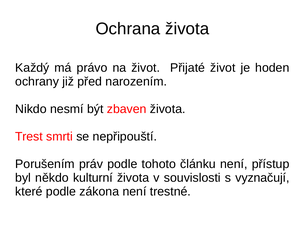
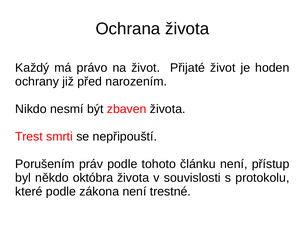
kulturní: kulturní -> októbra (93, 178)
vyznačují: vyznačují -> protokolu (262, 178)
